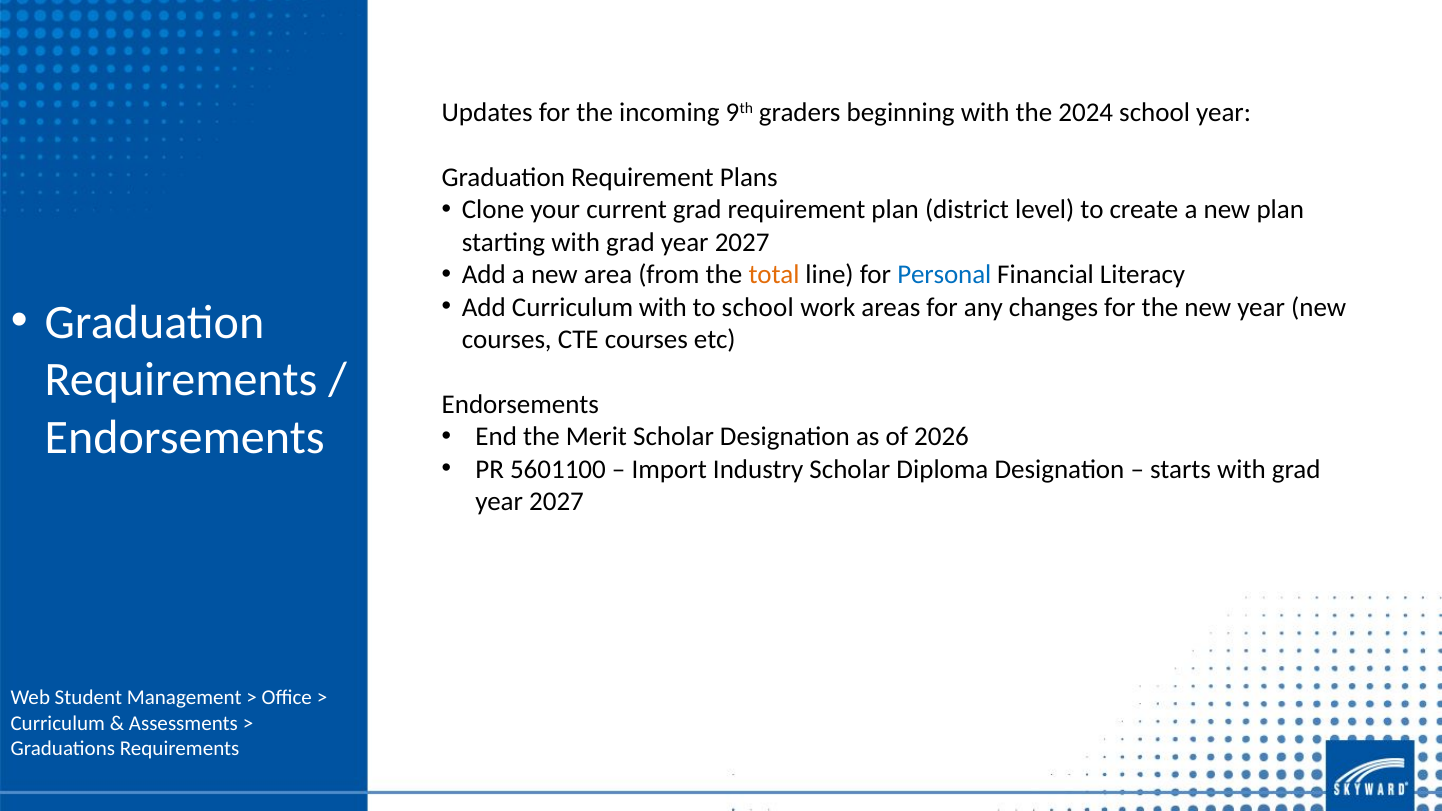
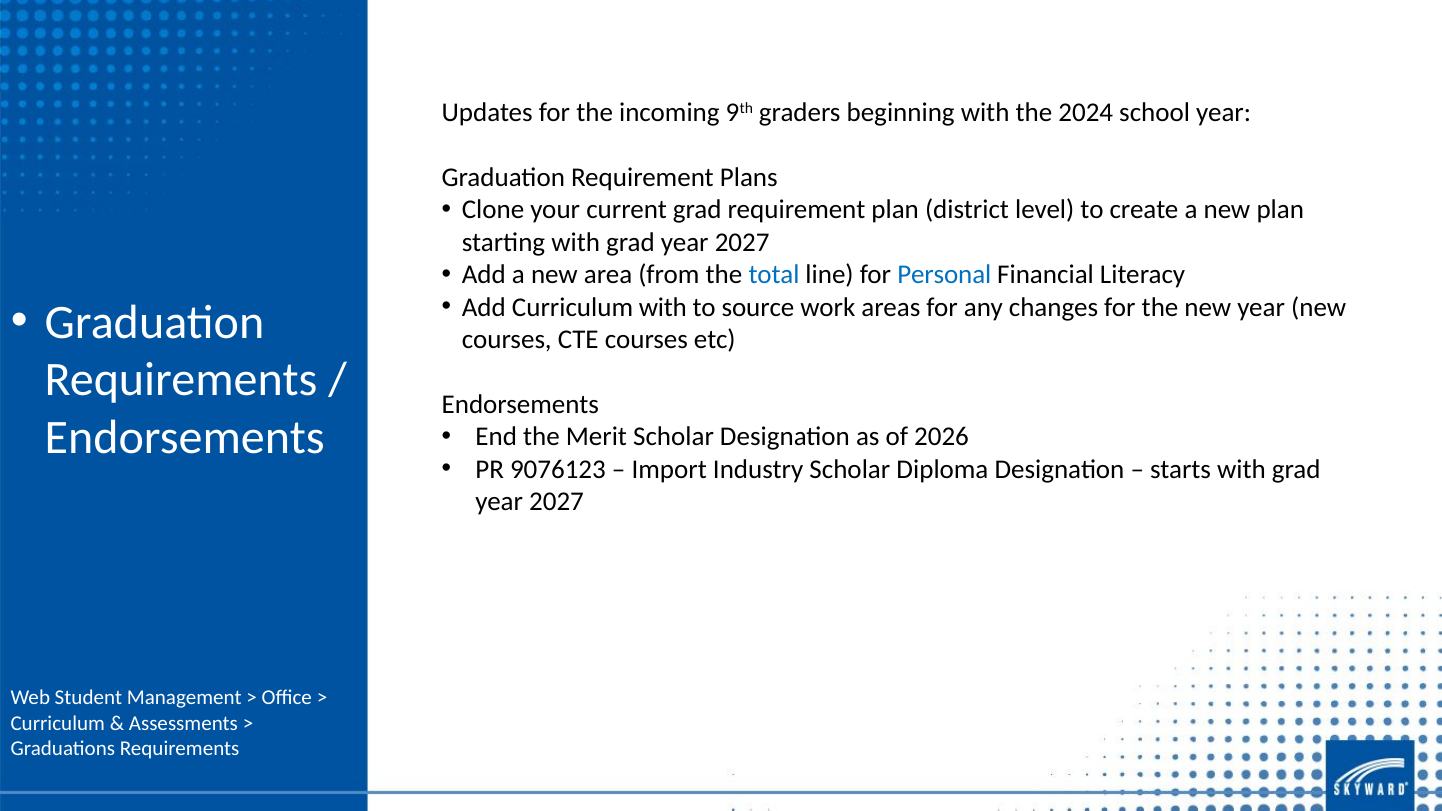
total colour: orange -> blue (774, 275)
to school: school -> source (758, 307)
5601100: 5601100 -> 9076123 (558, 469)
